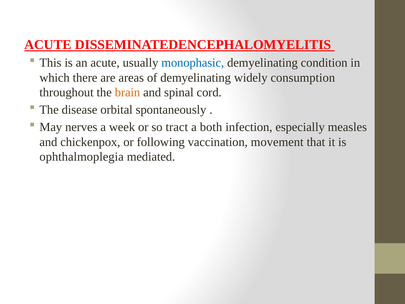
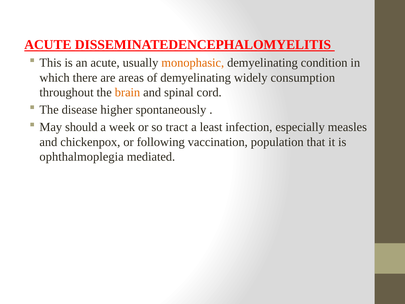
monophasic colour: blue -> orange (193, 63)
orbital: orbital -> higher (116, 110)
nerves: nerves -> should (81, 127)
both: both -> least (211, 127)
movement: movement -> population (277, 142)
